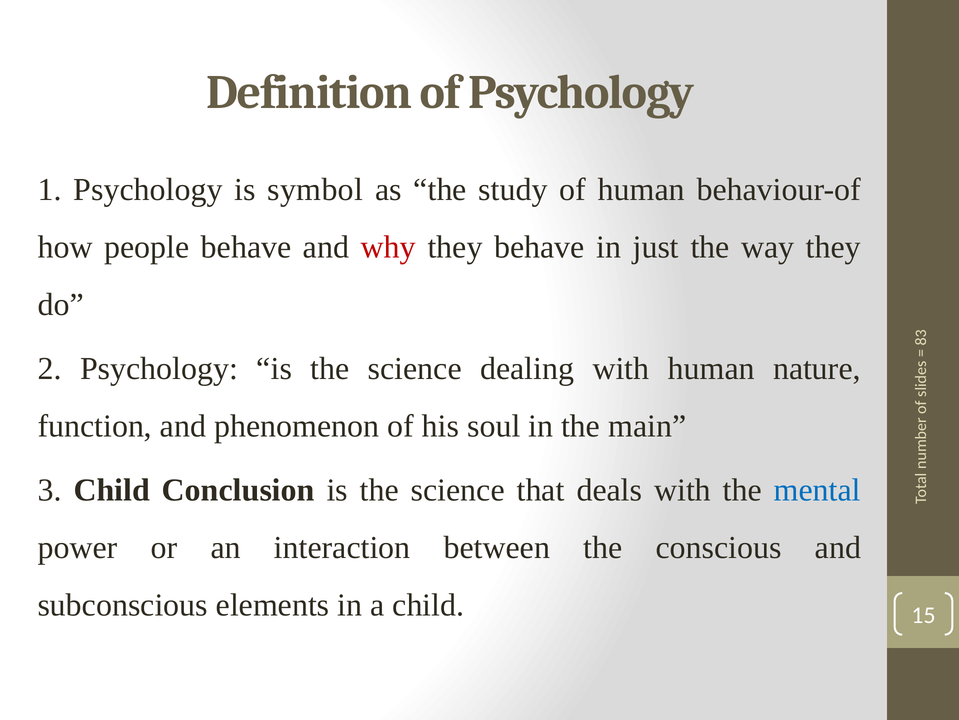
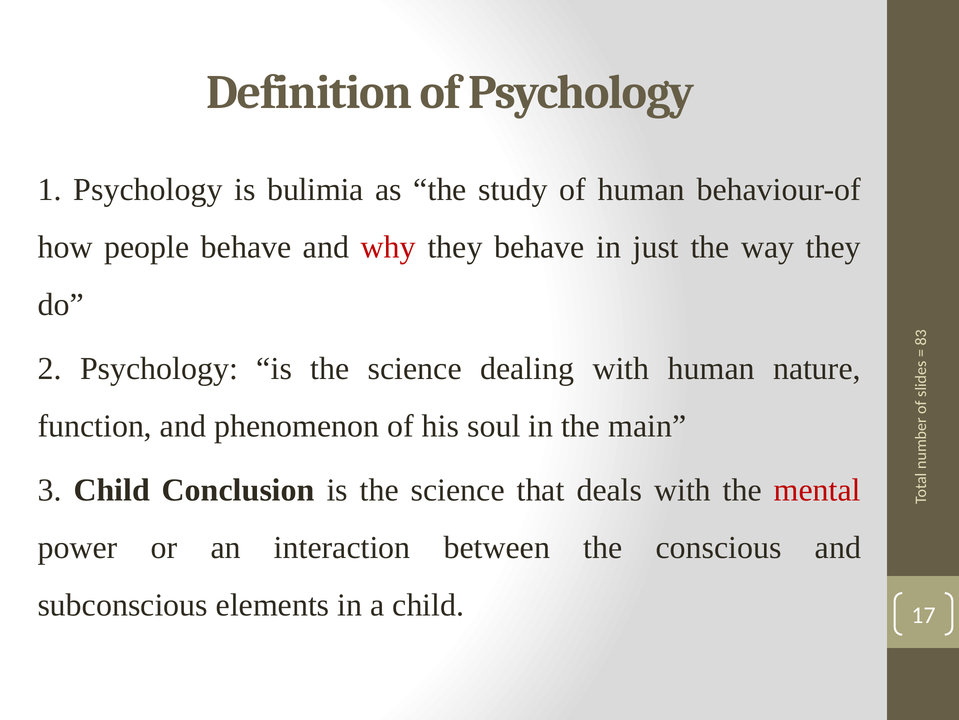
symbol: symbol -> bulimia (315, 189)
mental colour: blue -> red (817, 490)
15: 15 -> 17 (923, 615)
